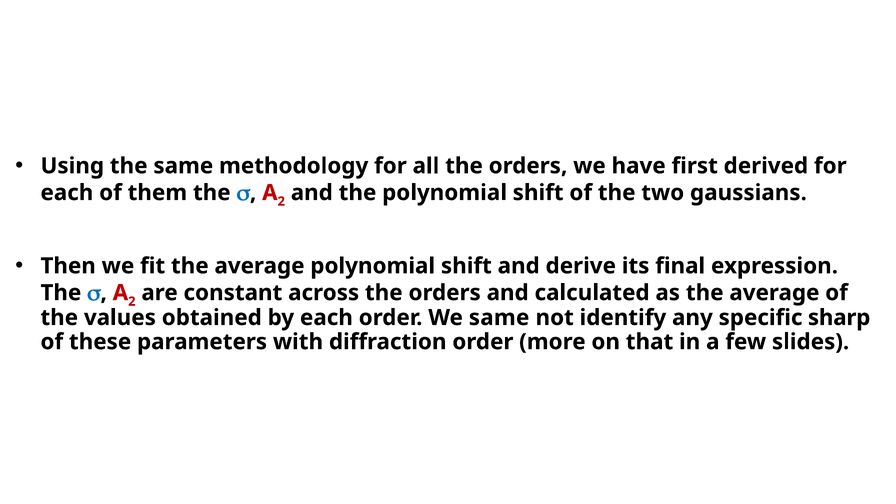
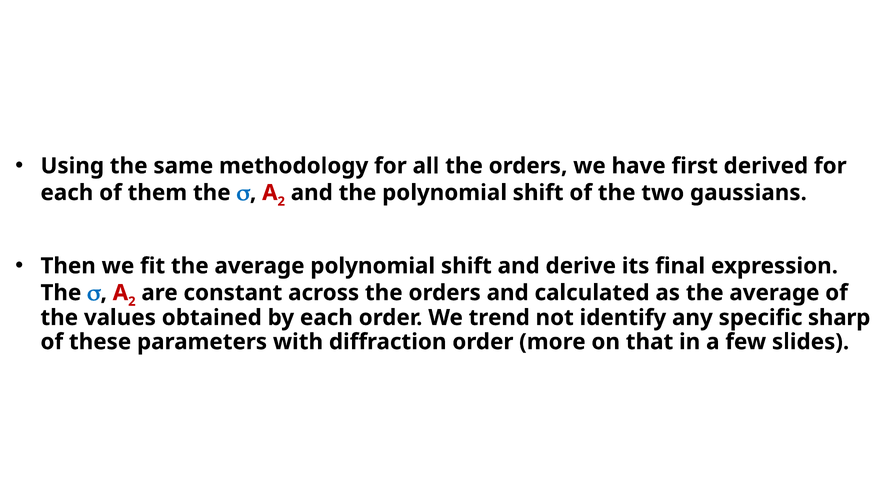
We same: same -> trend (499, 318)
